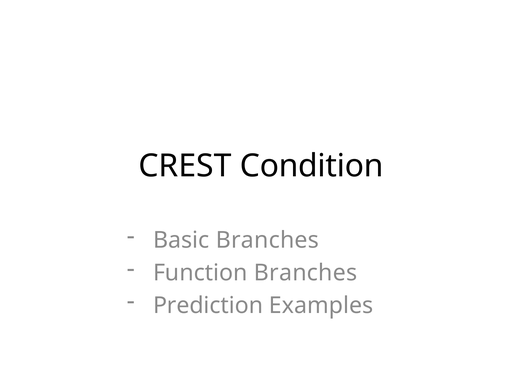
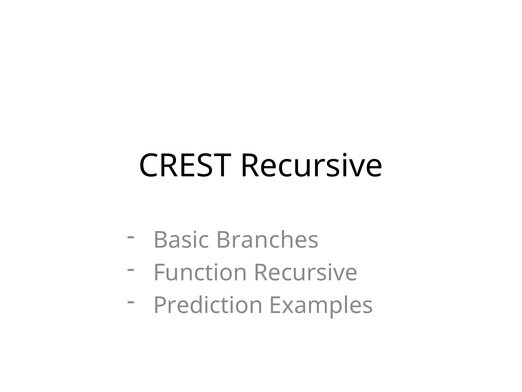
CREST Condition: Condition -> Recursive (311, 166)
Function Branches: Branches -> Recursive (306, 272)
